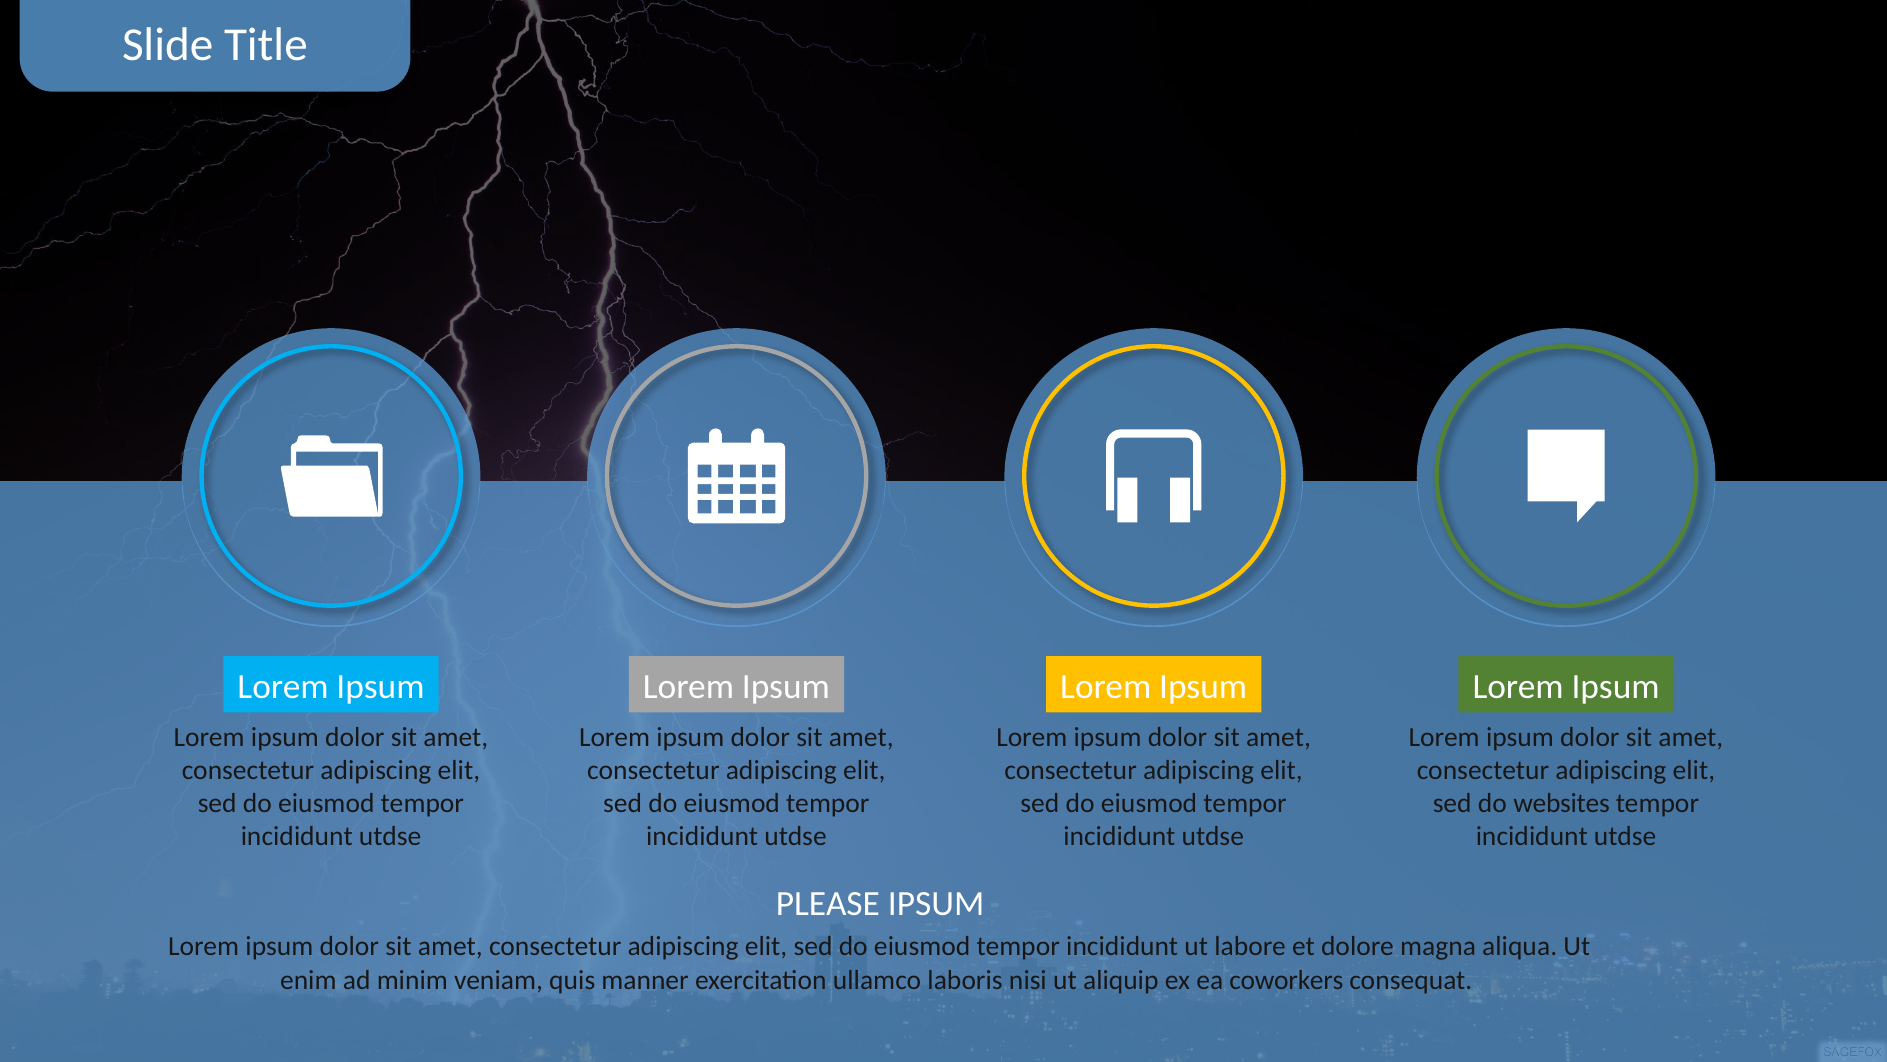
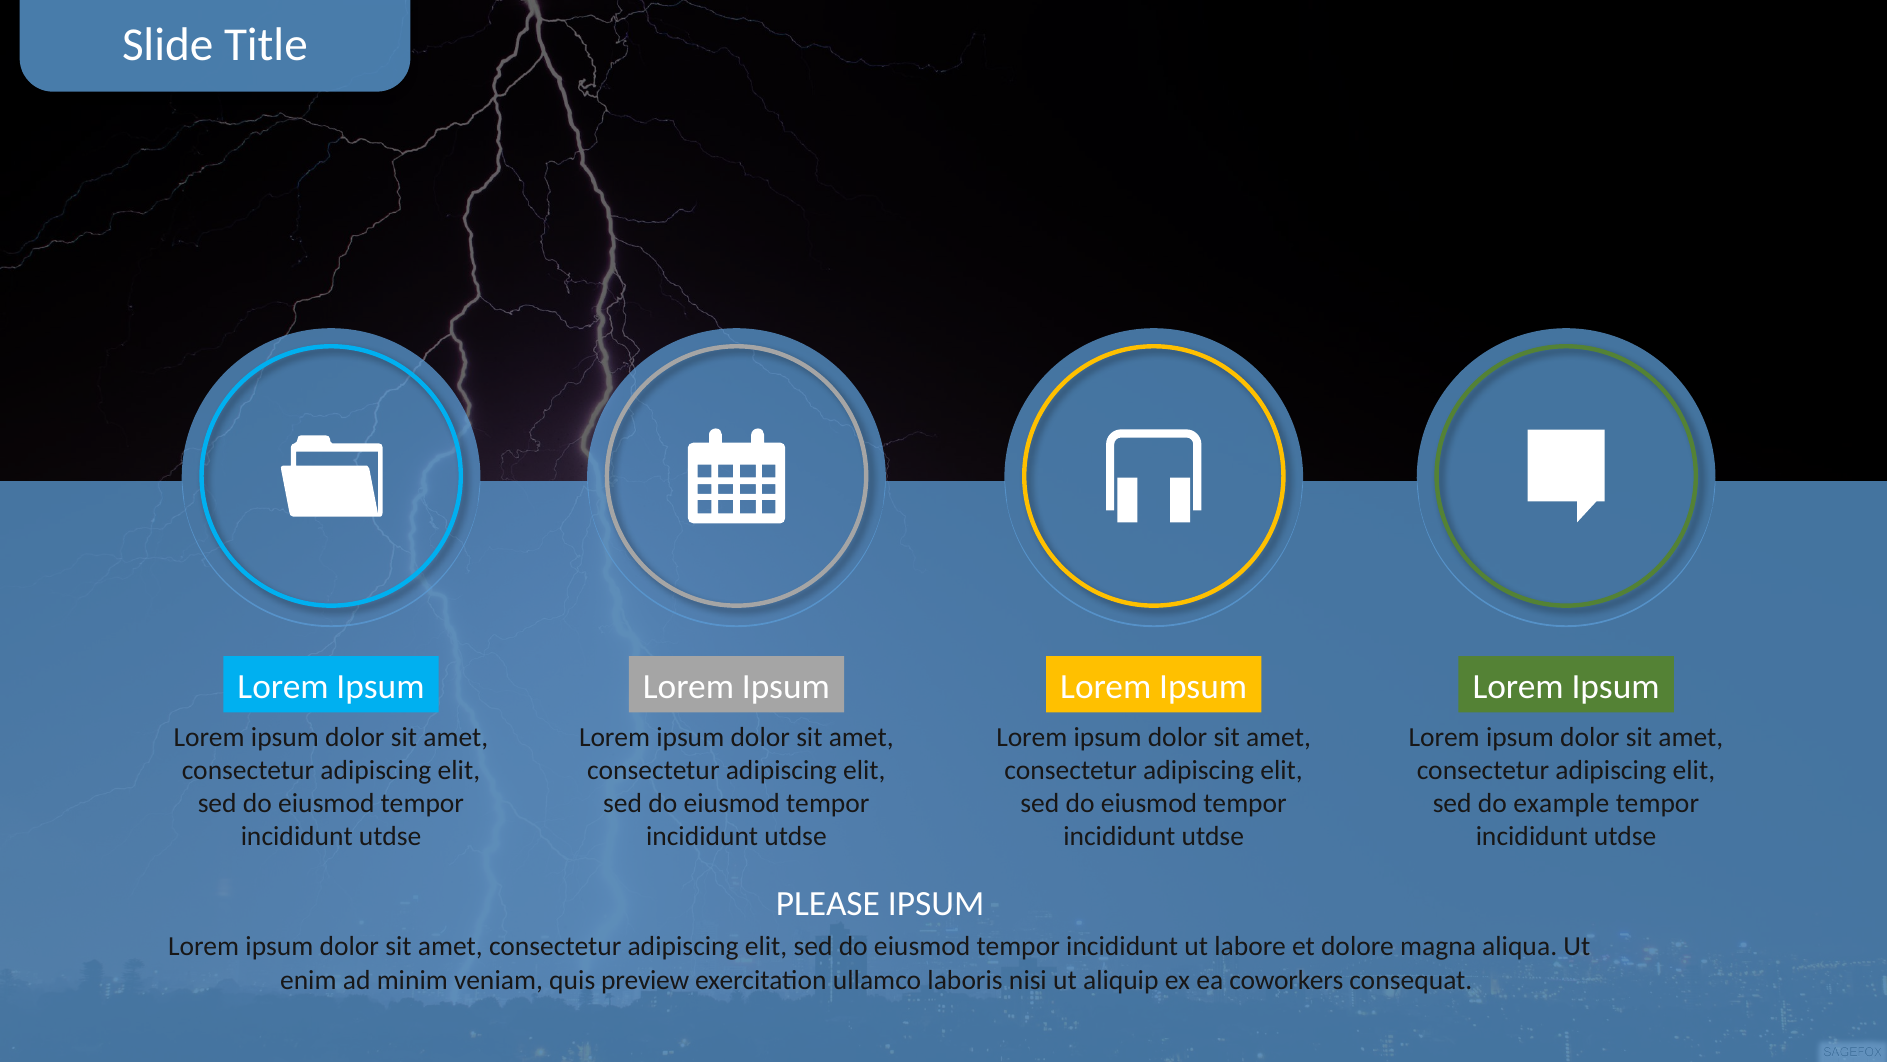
websites: websites -> example (1561, 803)
manner: manner -> preview (645, 979)
